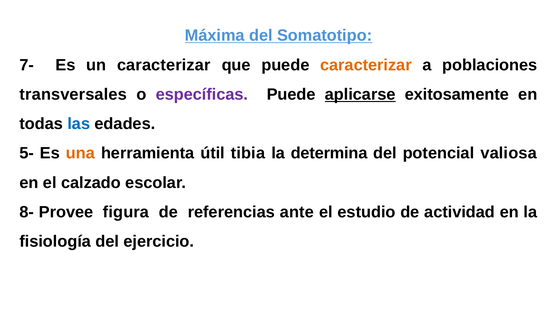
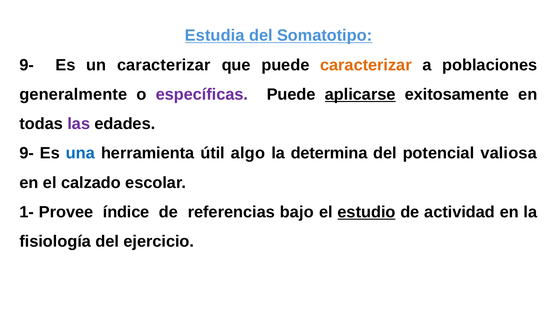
Máxima: Máxima -> Estudia (215, 36)
7-: 7- -> 9- (27, 65)
transversales: transversales -> generalmente (73, 94)
las colour: blue -> purple (79, 124)
5-: 5- -> 9- (27, 153)
una colour: orange -> blue (80, 153)
tibia: tibia -> algo (248, 153)
8-: 8- -> 1- (27, 212)
figura: figura -> índice (126, 212)
ante: ante -> bajo (297, 212)
estudio underline: none -> present (367, 212)
